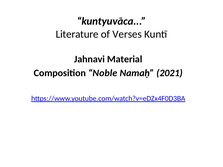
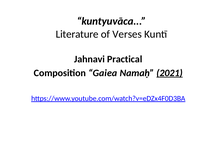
Material: Material -> Practical (125, 59)
Noble: Noble -> Gaiea (103, 73)
2021 underline: none -> present (170, 73)
